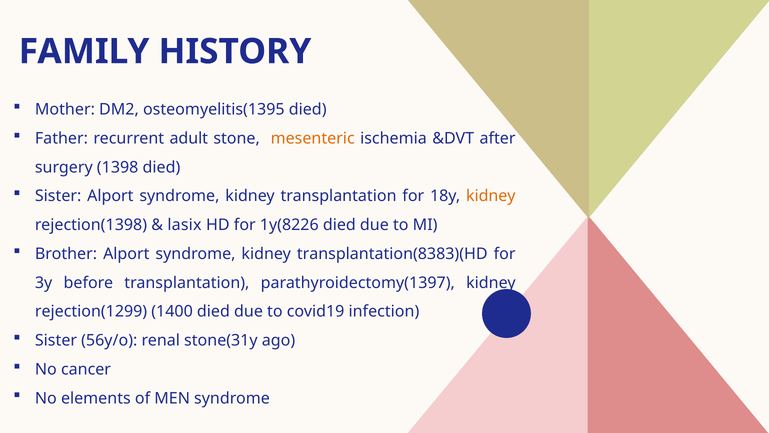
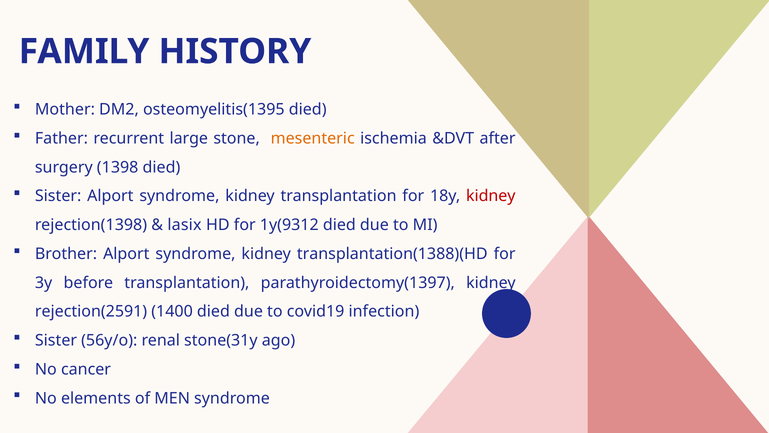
adult: adult -> large (189, 138)
kidney colour: orange -> red (491, 196)
1y(8226: 1y(8226 -> 1y(9312 (289, 225)
transplantation(8383)(HD: transplantation(8383)(HD -> transplantation(1388)(HD (392, 254)
rejection(1299: rejection(1299 -> rejection(2591 (91, 311)
